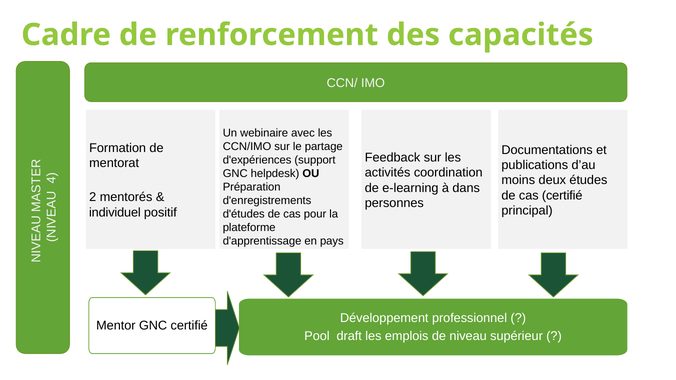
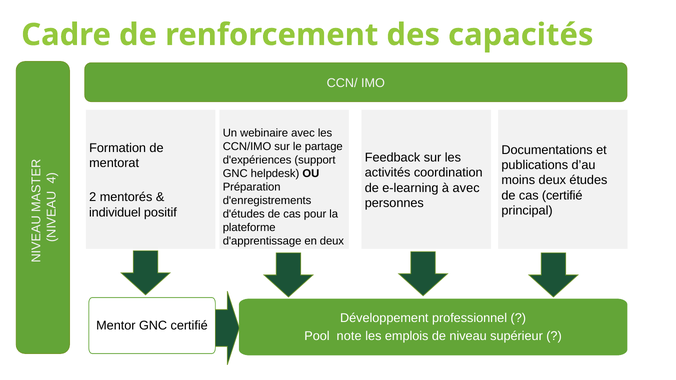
à dans: dans -> avec (466, 188)
en pays: pays -> deux (332, 241)
draft: draft -> note (349, 336)
